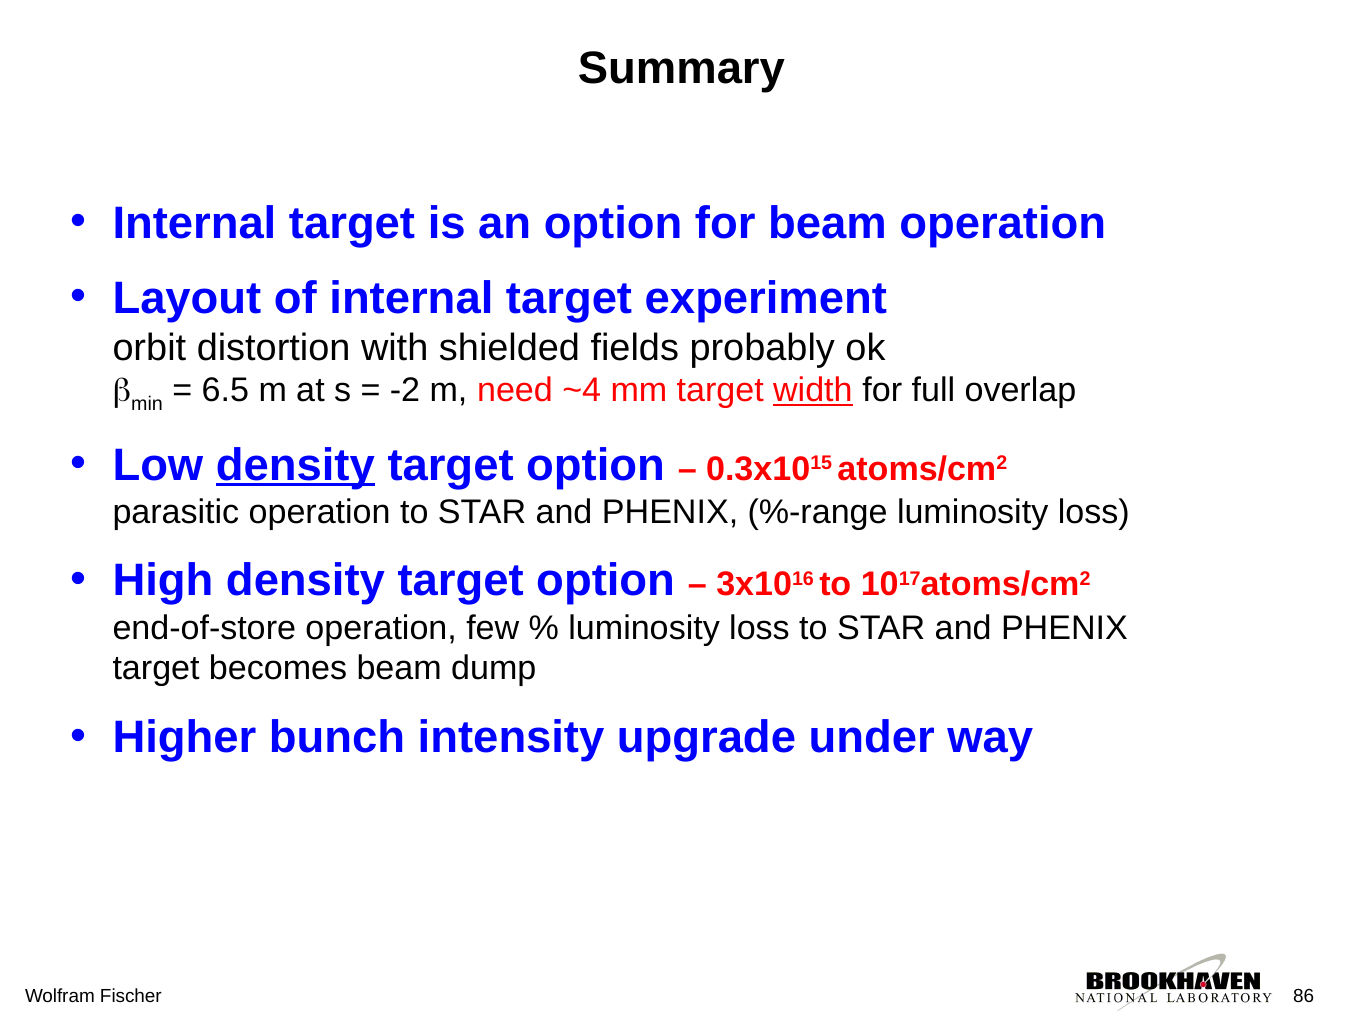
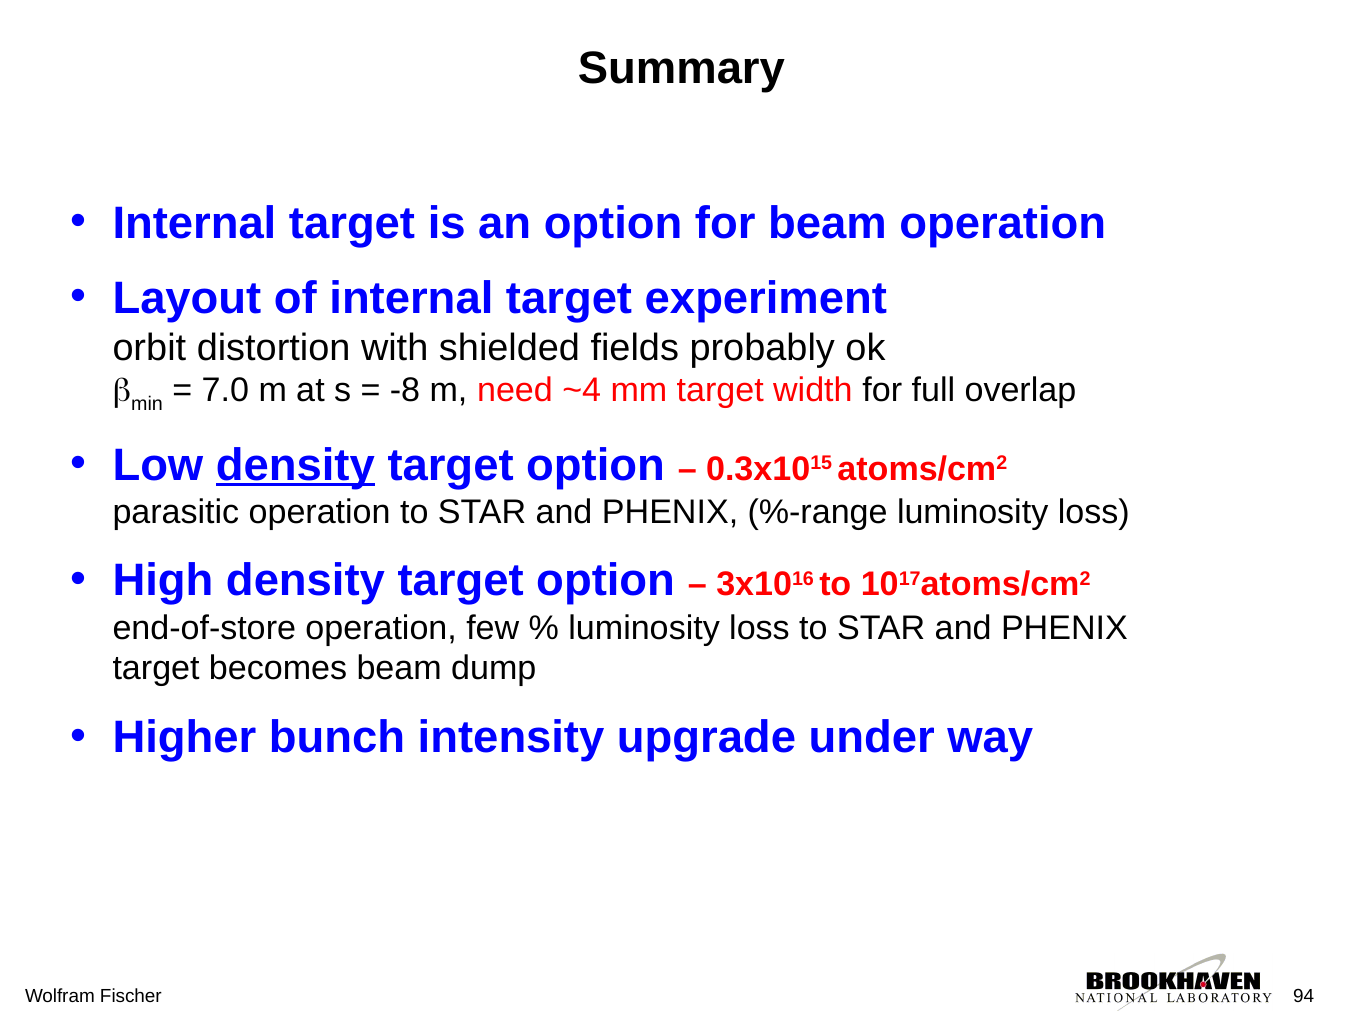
6.5: 6.5 -> 7.0 (225, 391)
-2: -2 -> -8 (405, 391)
width underline: present -> none (813, 391)
86: 86 -> 94 (1304, 996)
